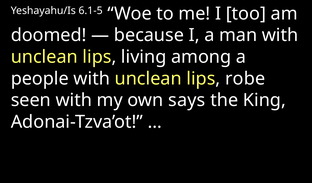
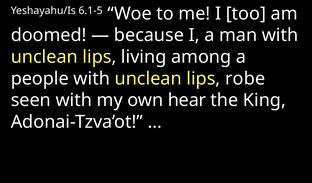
says: says -> hear (187, 100)
